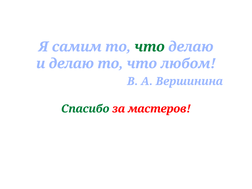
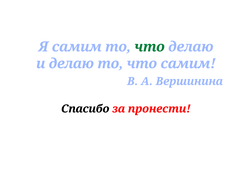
что любом: любом -> самим (188, 64)
Спасибо colour: green -> black (85, 109)
мастеров: мастеров -> пронести (159, 109)
